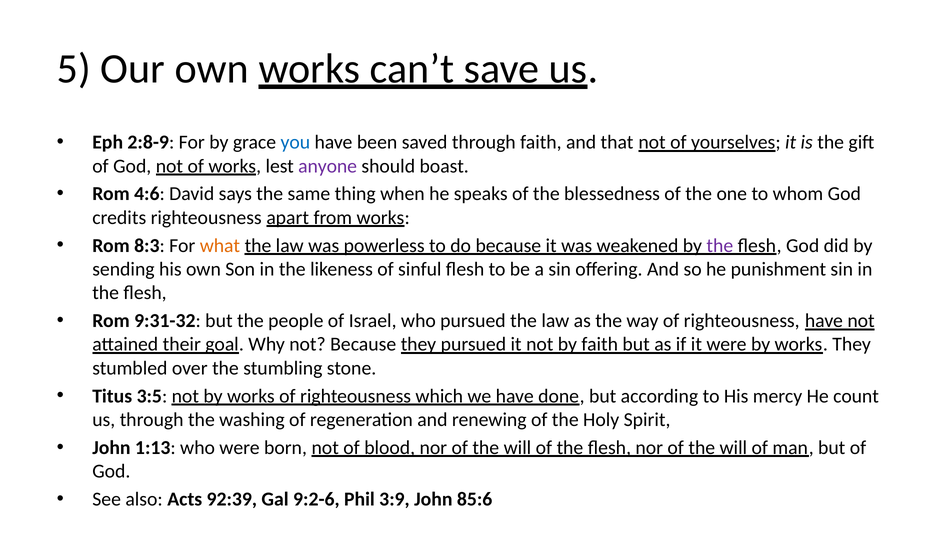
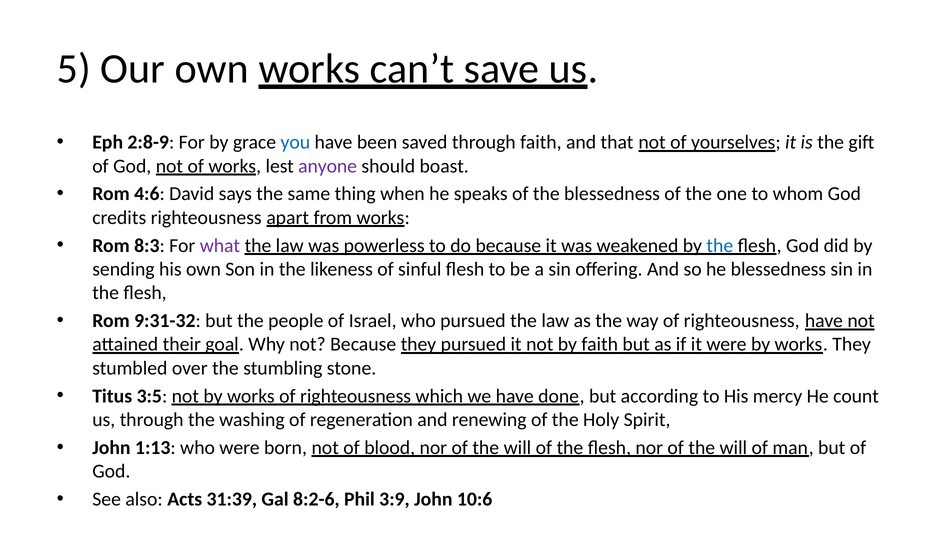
what colour: orange -> purple (220, 245)
the colour: purple -> blue (720, 245)
he punishment: punishment -> blessedness (778, 269)
92:39: 92:39 -> 31:39 (232, 499)
9:2-6: 9:2-6 -> 8:2-6 (316, 499)
85:6: 85:6 -> 10:6 (475, 499)
